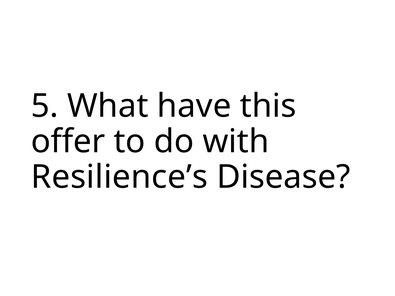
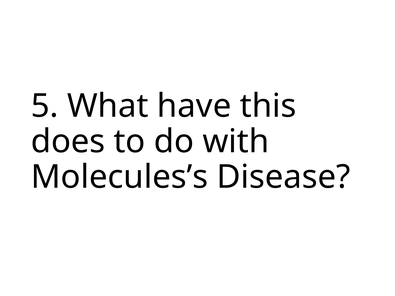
offer: offer -> does (68, 142)
Resilience’s: Resilience’s -> Molecules’s (119, 177)
